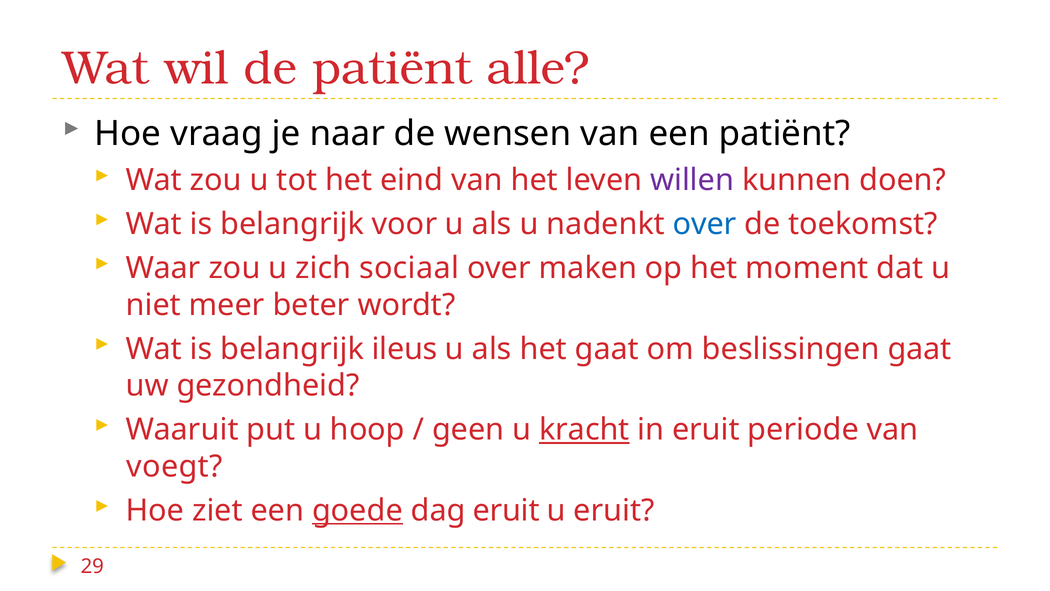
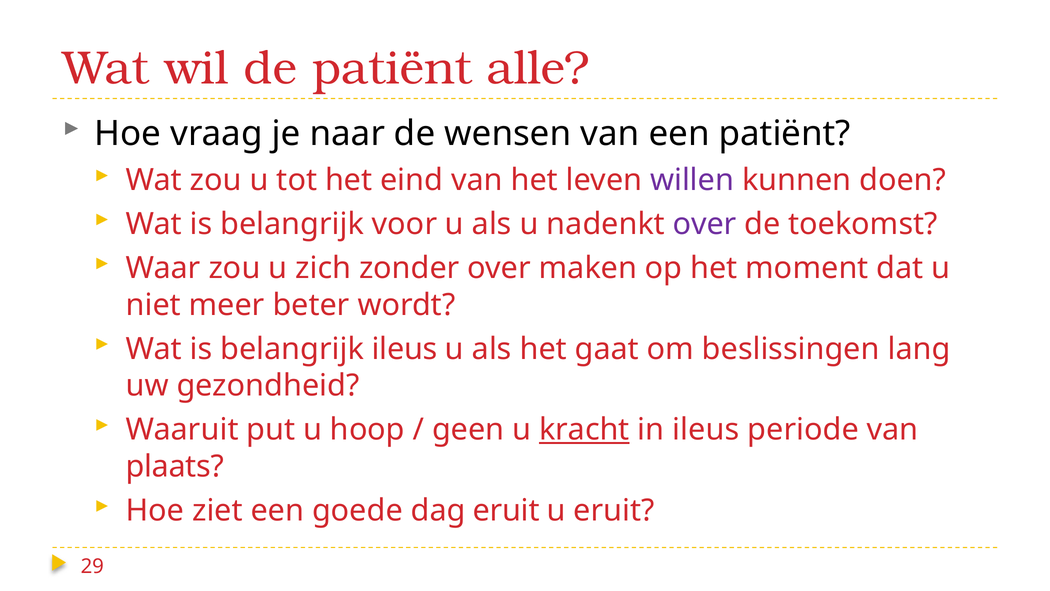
over colour: blue -> purple (705, 224)
sociaal: sociaal -> zonder (409, 268)
beslissingen gaat: gaat -> lang (919, 349)
in eruit: eruit -> ileus (706, 430)
voegt: voegt -> plaats (175, 466)
goede underline: present -> none (357, 510)
